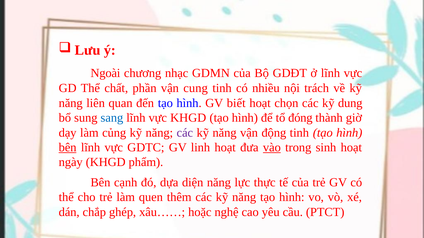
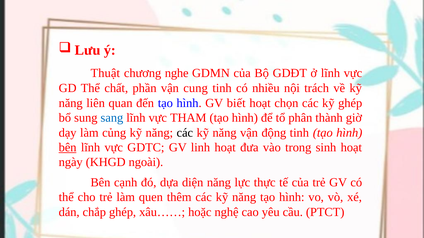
Ngoài: Ngoài -> Thuật (105, 73)
nhạc: nhạc -> nghe (177, 73)
kỹ dung: dung -> ghép (350, 103)
vực KHGD: KHGD -> THAM (188, 118)
đóng: đóng -> phân (300, 118)
các colour: purple -> black (185, 133)
vào underline: present -> none (272, 148)
phẩm: phẩm -> ngoài (146, 163)
